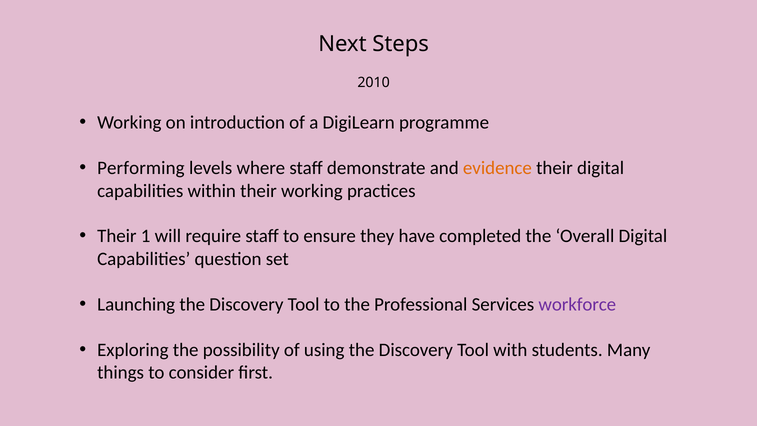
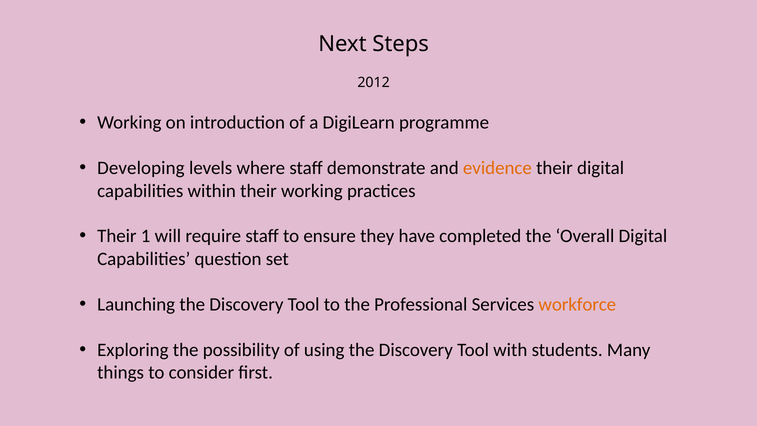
2010: 2010 -> 2012 (374, 82)
Performing: Performing -> Developing (141, 168)
workforce colour: purple -> orange (577, 304)
